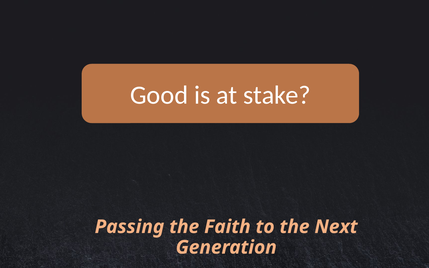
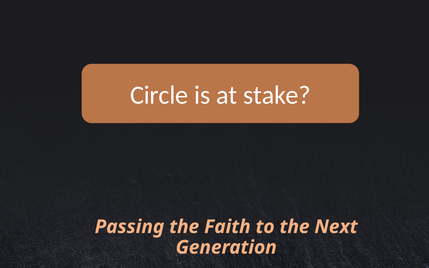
Good: Good -> Circle (159, 95)
